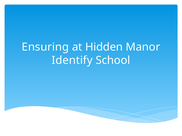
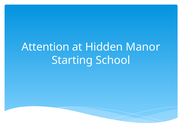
Ensuring: Ensuring -> Attention (45, 47)
Identify: Identify -> Starting (72, 60)
